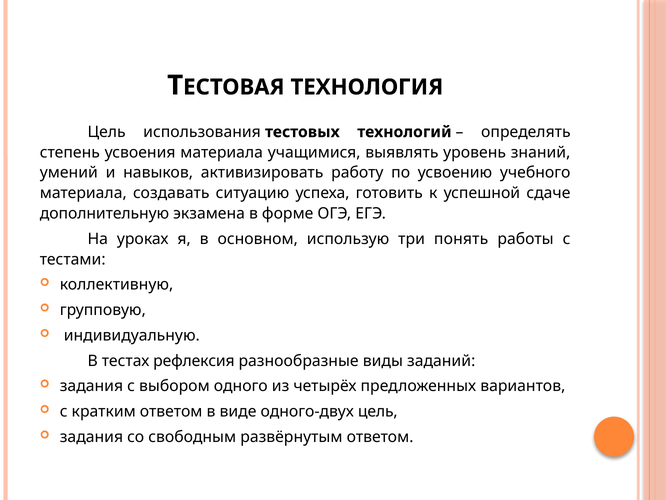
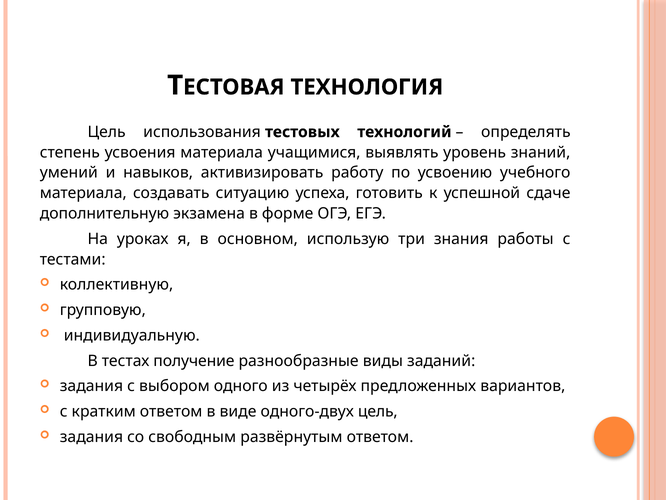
понять: понять -> знания (461, 239)
рефлексия: рефлексия -> получение (194, 361)
